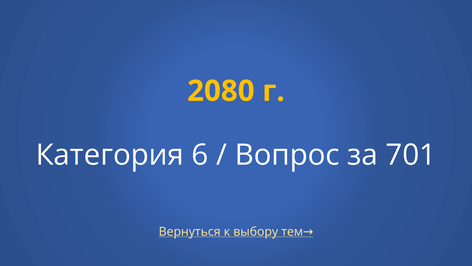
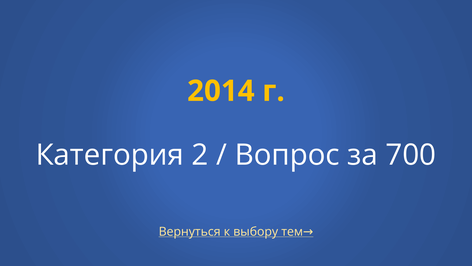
2080: 2080 -> 2014 (221, 91)
6: 6 -> 2 (200, 155)
701: 701 -> 700 (411, 155)
